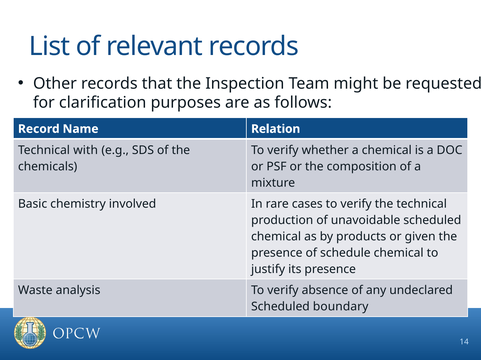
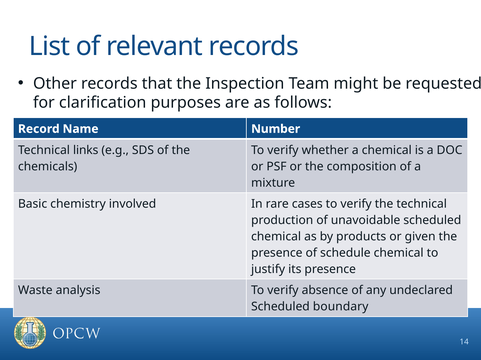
Relation: Relation -> Number (276, 129)
with: with -> links (86, 150)
